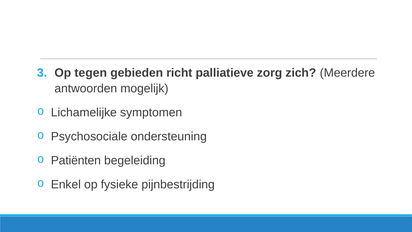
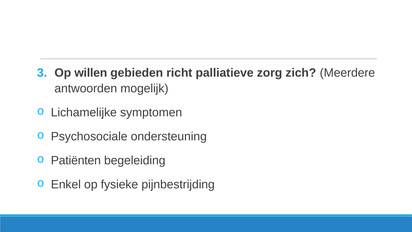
tegen: tegen -> willen (91, 73)
